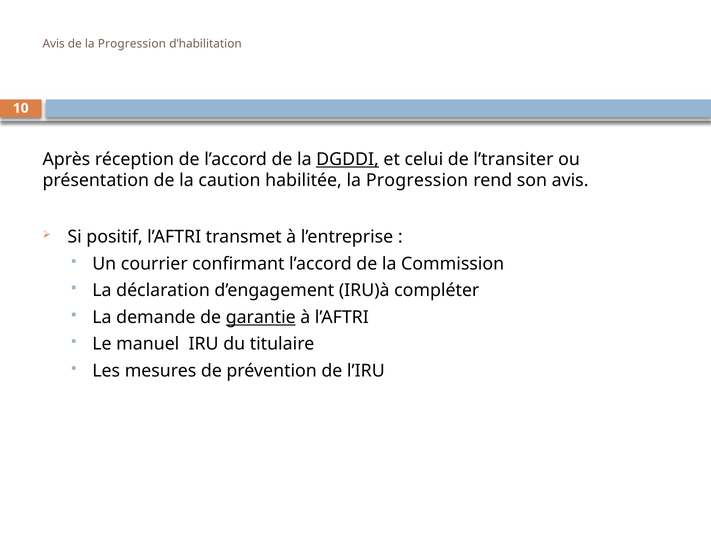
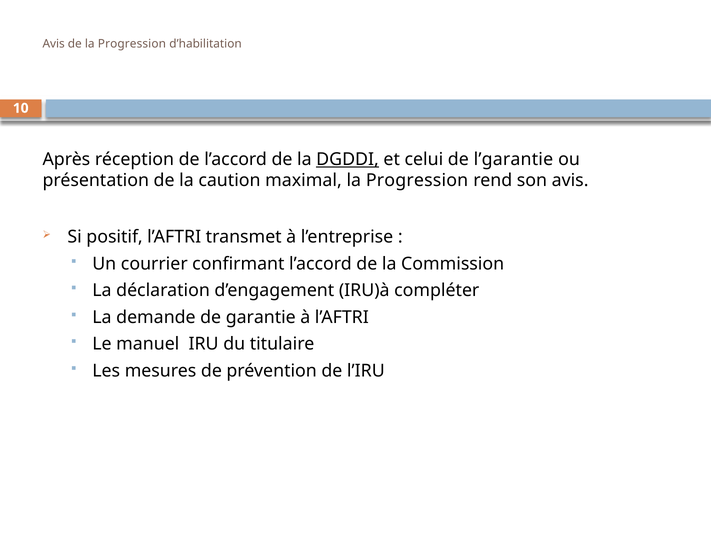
l’transiter: l’transiter -> l’garantie (513, 159)
habilitée: habilitée -> maximal (304, 181)
garantie underline: present -> none (261, 317)
